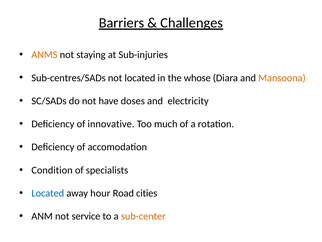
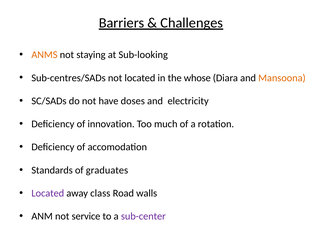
Sub-injuries: Sub-injuries -> Sub-looking (143, 55)
innovative: innovative -> innovation (111, 124)
Condition: Condition -> Standards (52, 170)
specialists: specialists -> graduates (107, 170)
Located colour: blue -> purple (48, 193)
hour: hour -> class (100, 193)
cities: cities -> walls (147, 193)
sub-center colour: orange -> purple (143, 216)
